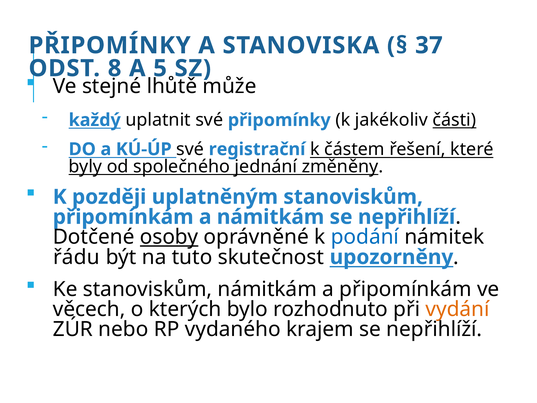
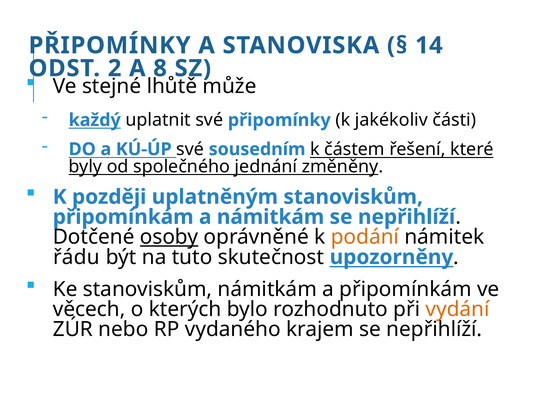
37: 37 -> 14 (429, 45)
8: 8 -> 2 (115, 68)
5: 5 -> 8 (160, 68)
části underline: present -> none (454, 120)
registrační: registrační -> sousedním (257, 149)
podání colour: blue -> orange (365, 237)
